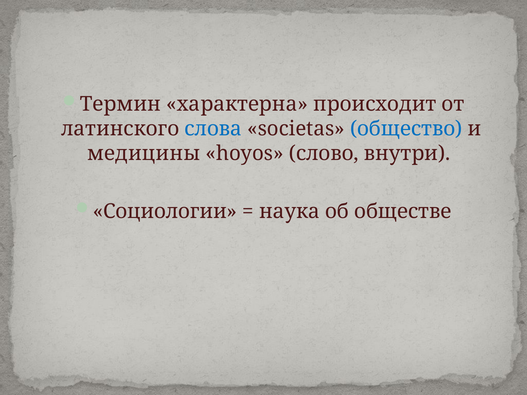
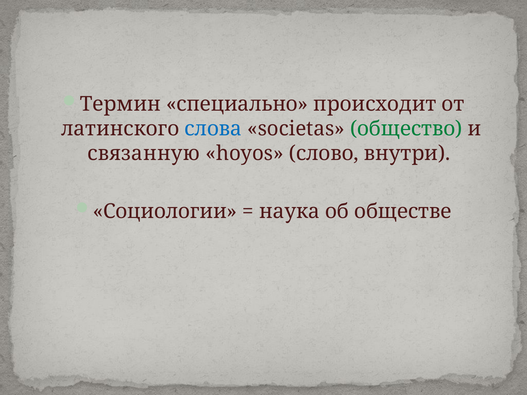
характерна: характерна -> специально (237, 104)
общество colour: blue -> green (406, 129)
медицины: медицины -> связанную (144, 153)
